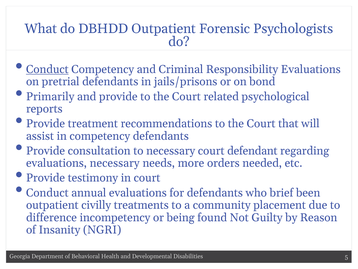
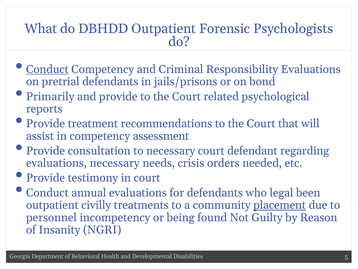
competency defendants: defendants -> assessment (161, 136)
more: more -> crisis (191, 163)
brief: brief -> legal (281, 192)
placement underline: none -> present (280, 205)
difference: difference -> personnel (51, 217)
